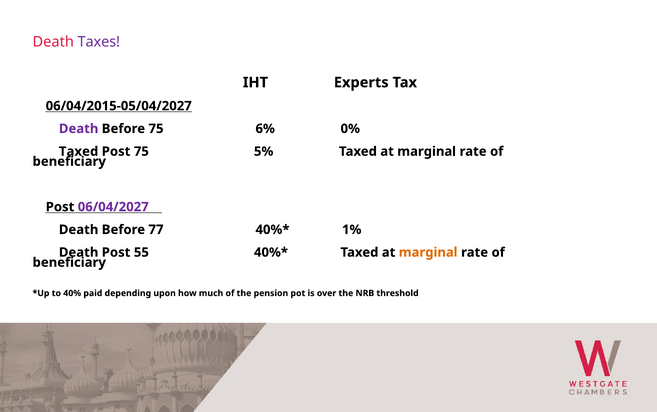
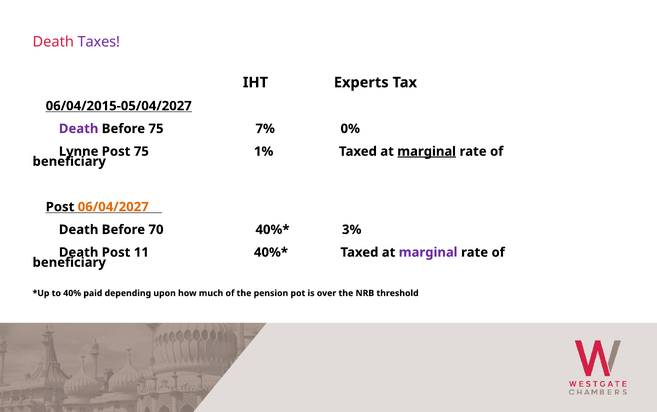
6%: 6% -> 7% (265, 129)
Taxed: Taxed -> Lynne (79, 151)
5%: 5% -> 1% (264, 151)
marginal underline: none -> present (427, 151)
06/04/2027 colour: purple -> orange (113, 207)
77: 77 -> 70 (156, 230)
1%: 1% -> 3% (352, 230)
55: 55 -> 11 (141, 252)
marginal colour: orange -> purple (428, 252)
